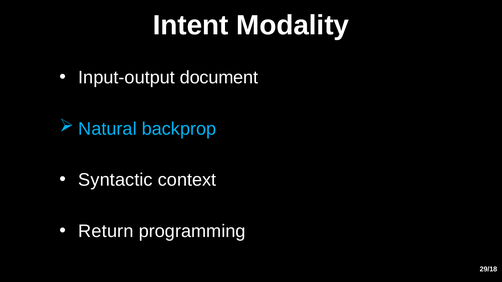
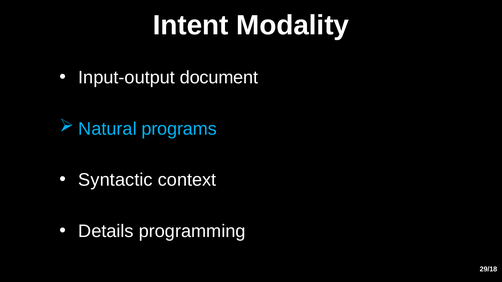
backprop: backprop -> programs (179, 129)
Return: Return -> Details (106, 232)
